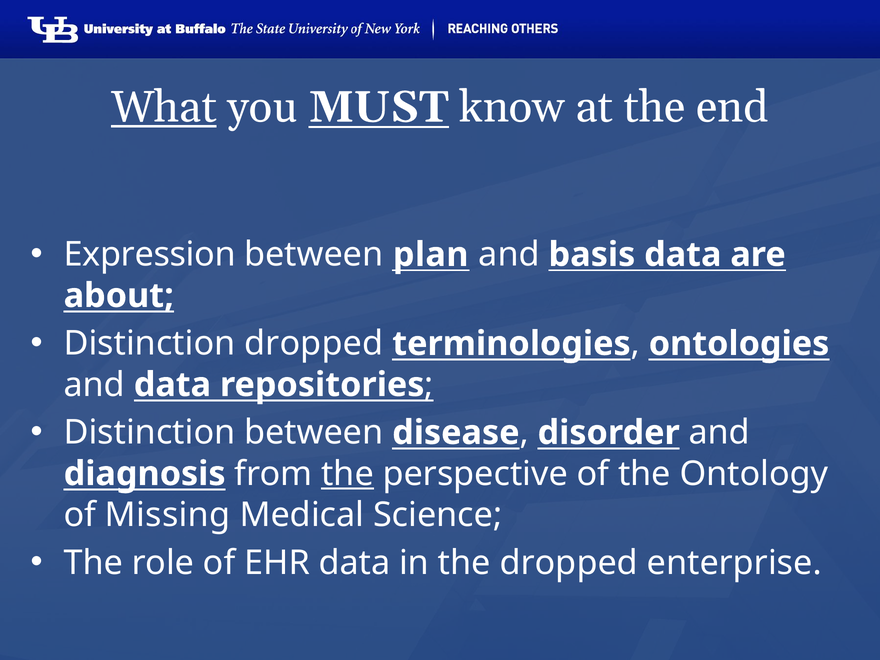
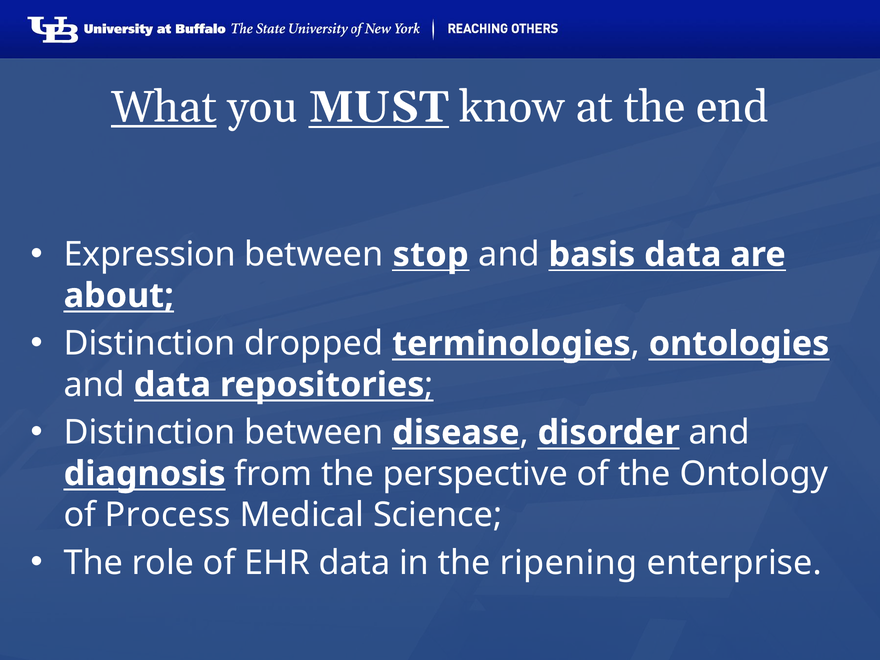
plan: plan -> stop (431, 255)
the underline: present -> none (347, 474)
Missing: Missing -> Process (168, 515)
the dropped: dropped -> ripening (569, 563)
